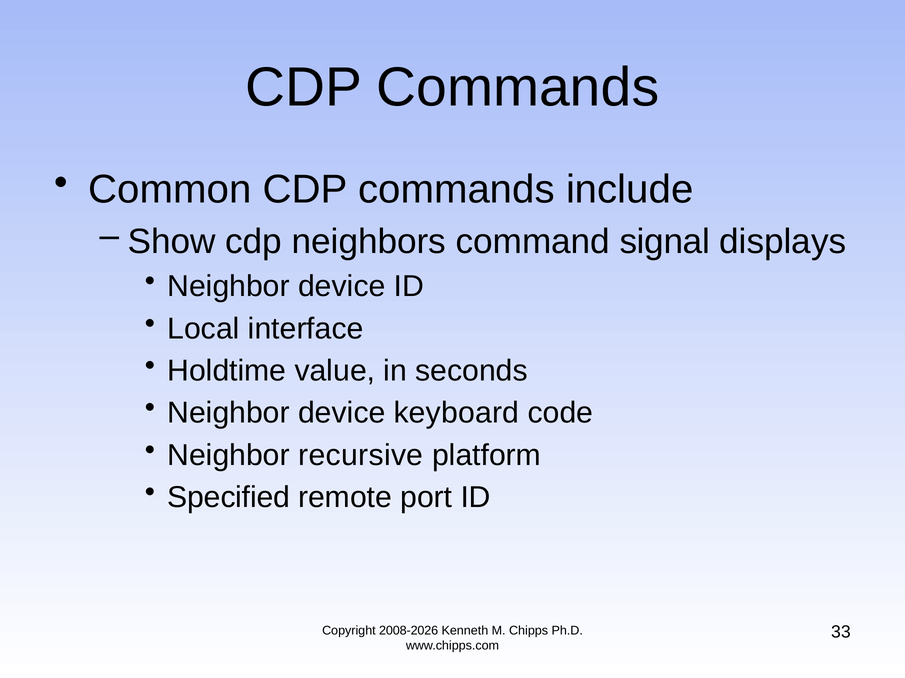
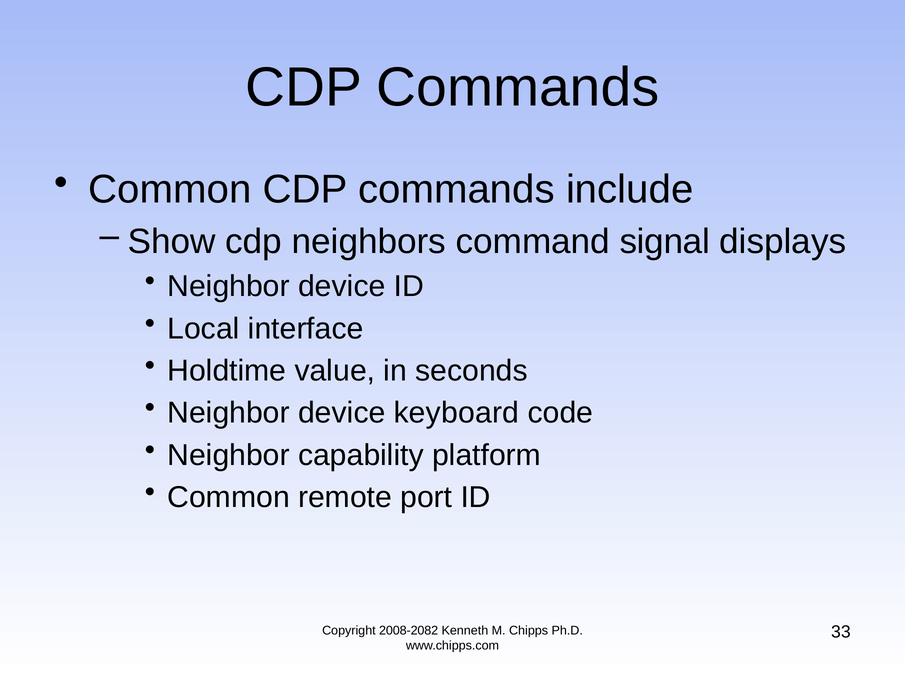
recursive: recursive -> capability (361, 456)
Specified: Specified -> Common (229, 498)
2008-2026: 2008-2026 -> 2008-2082 (409, 631)
